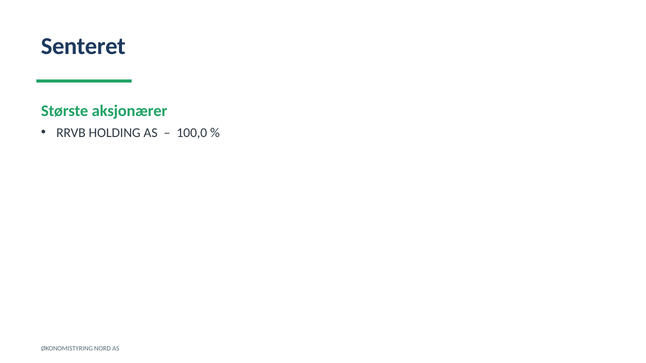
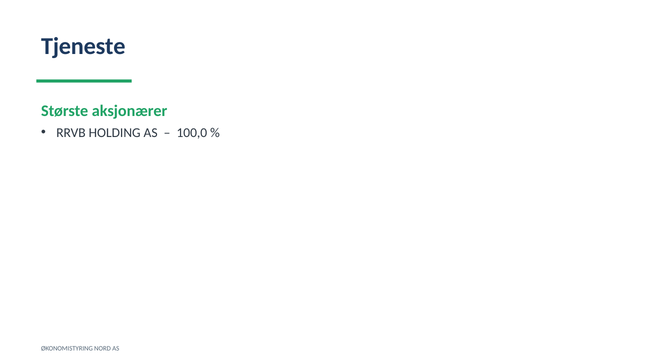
Senteret: Senteret -> Tjeneste (83, 46)
